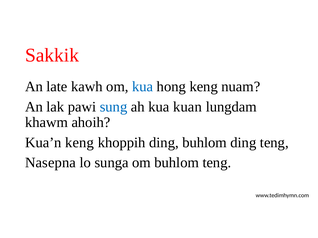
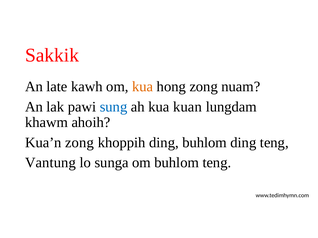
kua colour: blue -> orange (143, 87)
hong keng: keng -> zong (204, 87)
Kua’n keng: keng -> zong (80, 143)
Nasepna: Nasepna -> Vantung (50, 163)
